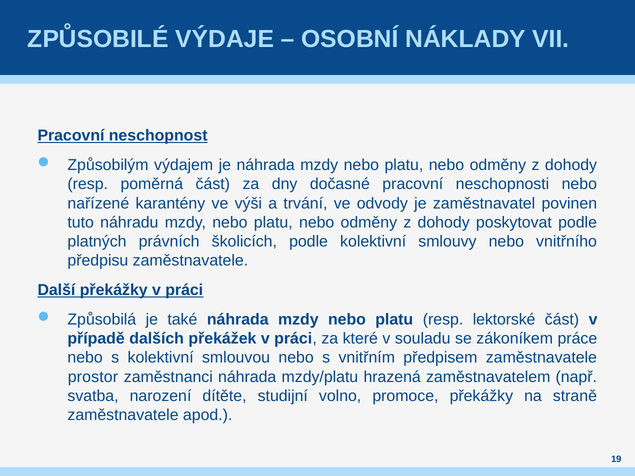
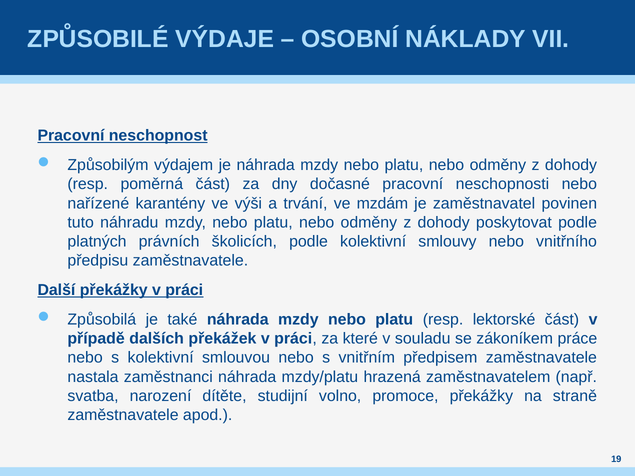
odvody: odvody -> mzdám (382, 203)
prostor: prostor -> nastala (93, 377)
